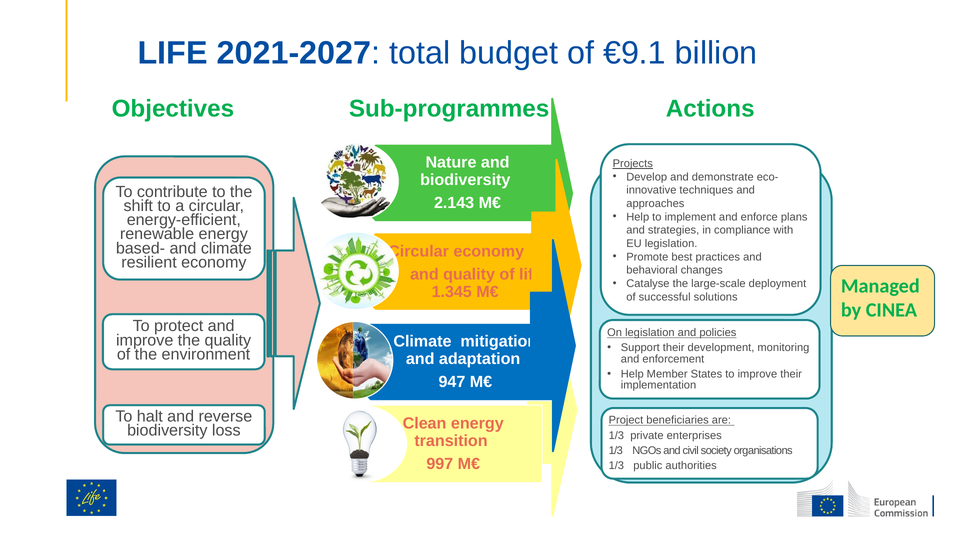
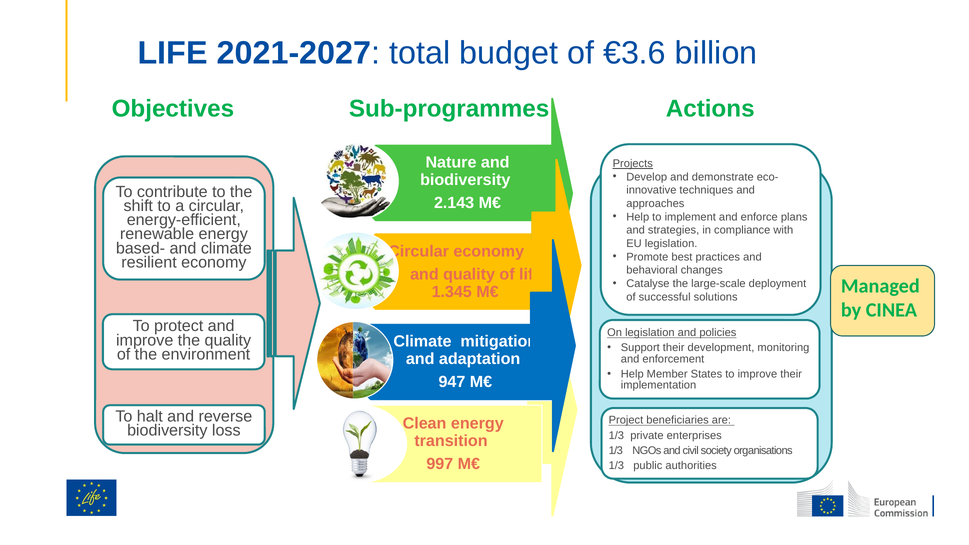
€9.1: €9.1 -> €3.6 (634, 53)
